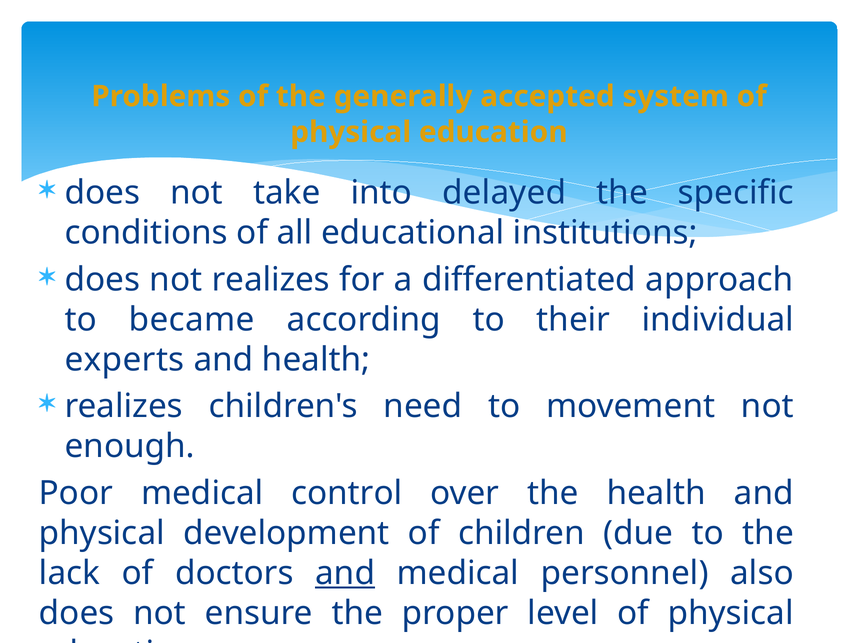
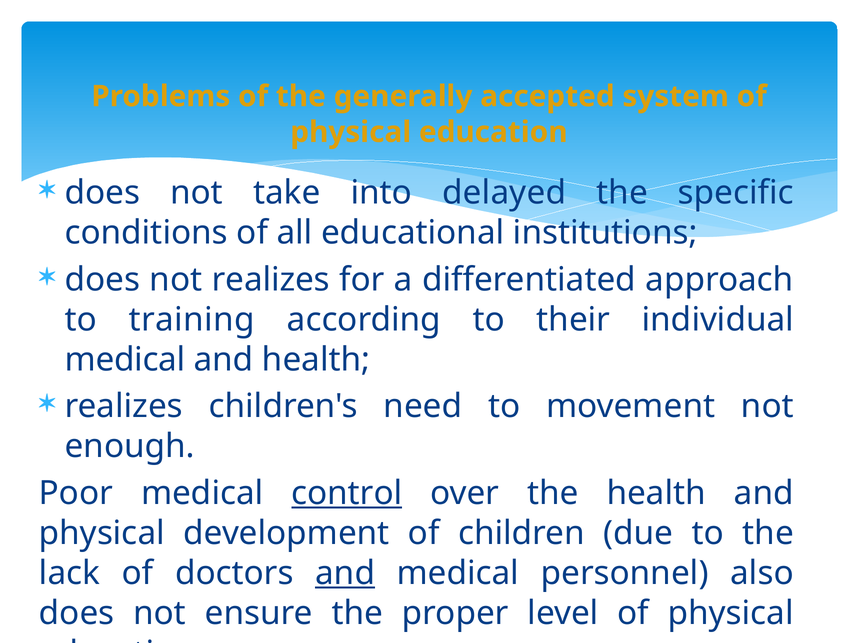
became: became -> training (192, 320)
experts: experts -> medical (125, 360)
control underline: none -> present (347, 493)
